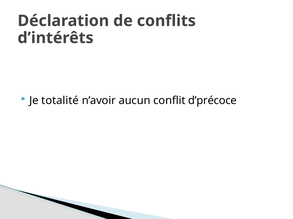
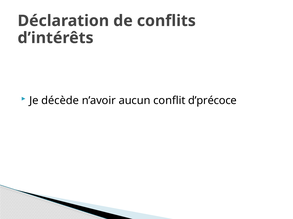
totalité: totalité -> décède (60, 101)
